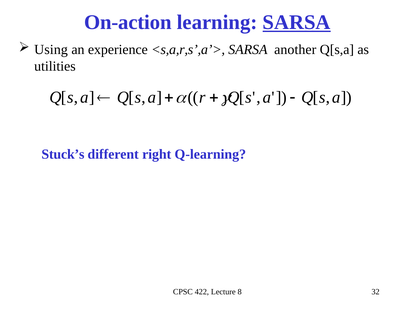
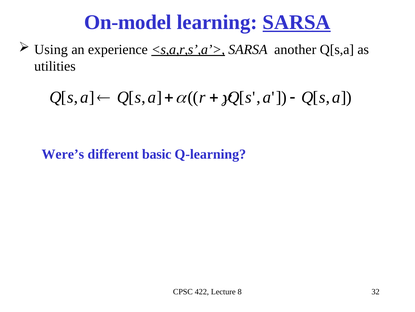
On-action: On-action -> On-model (128, 22)
<s,a,r,s’,a’> underline: none -> present (188, 49)
Stuck’s: Stuck’s -> Were’s (63, 154)
right: right -> basic (157, 154)
